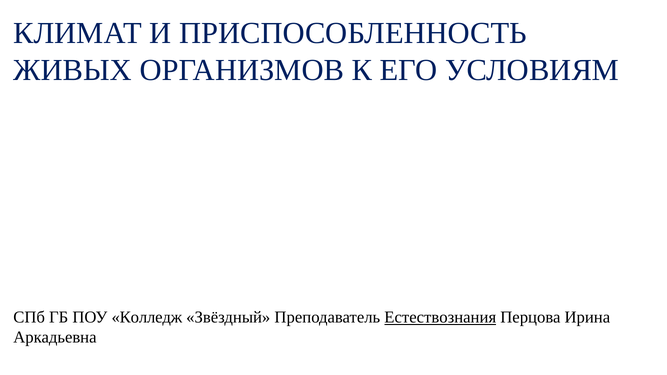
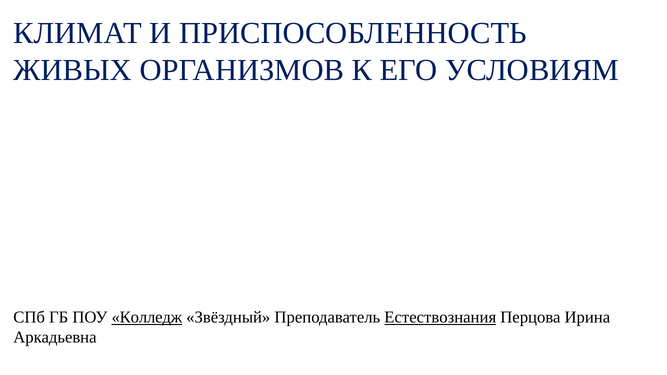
Колледж underline: none -> present (147, 317)
